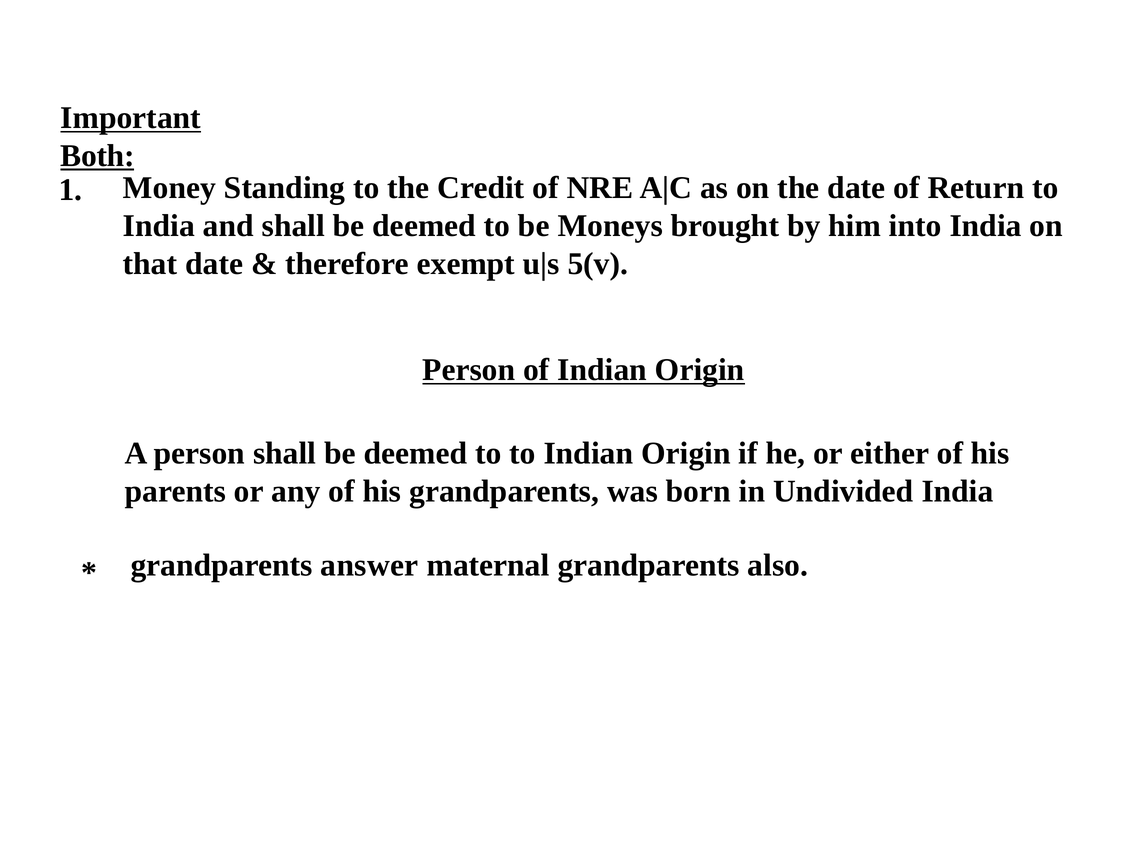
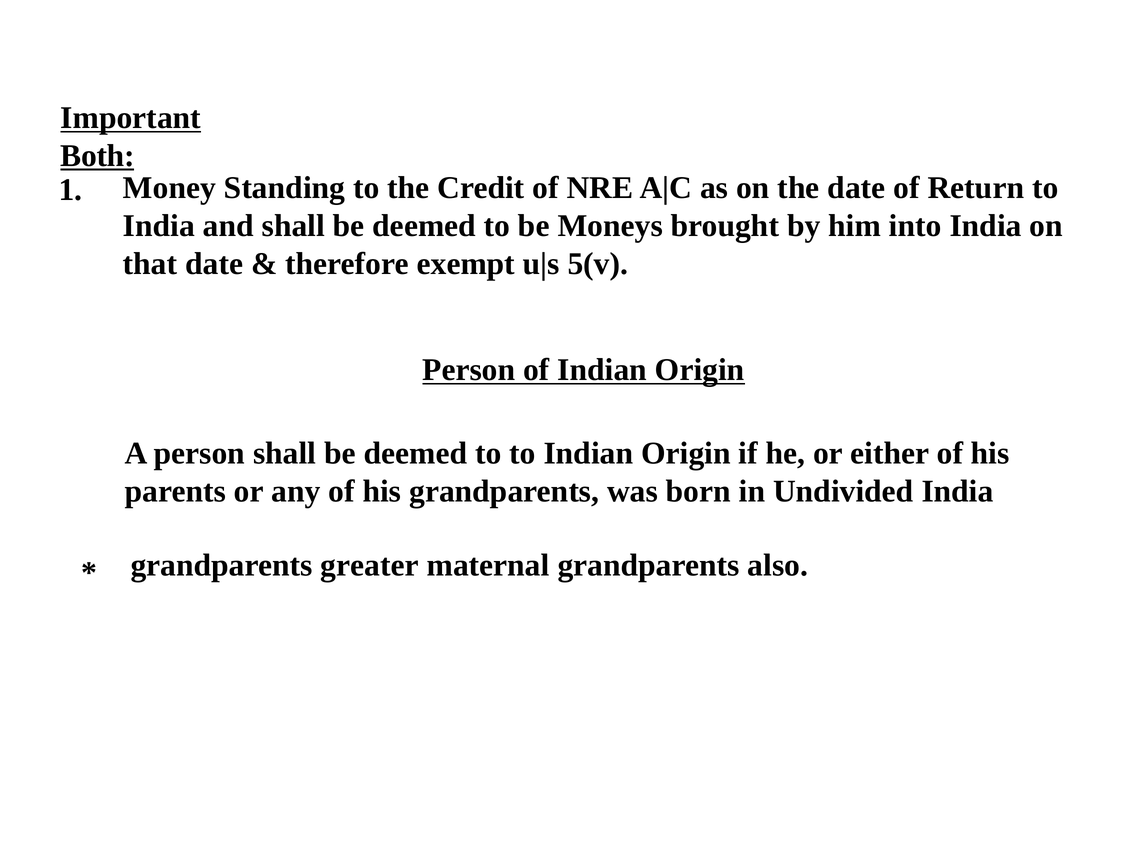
answer: answer -> greater (370, 565)
